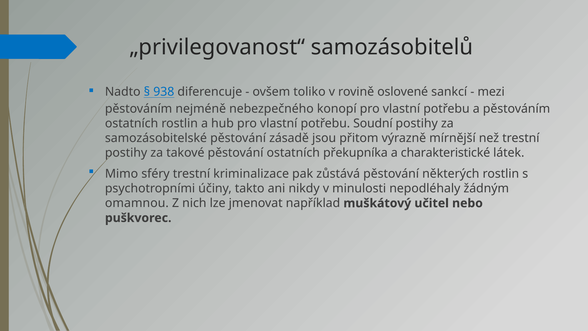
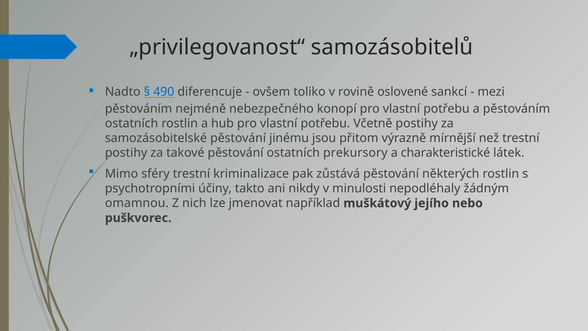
938: 938 -> 490 (164, 92)
Soudní: Soudní -> Včetně (373, 123)
zásadě: zásadě -> jinému (289, 138)
překupníka: překupníka -> prekursory (355, 153)
učitel: učitel -> jejího (432, 203)
